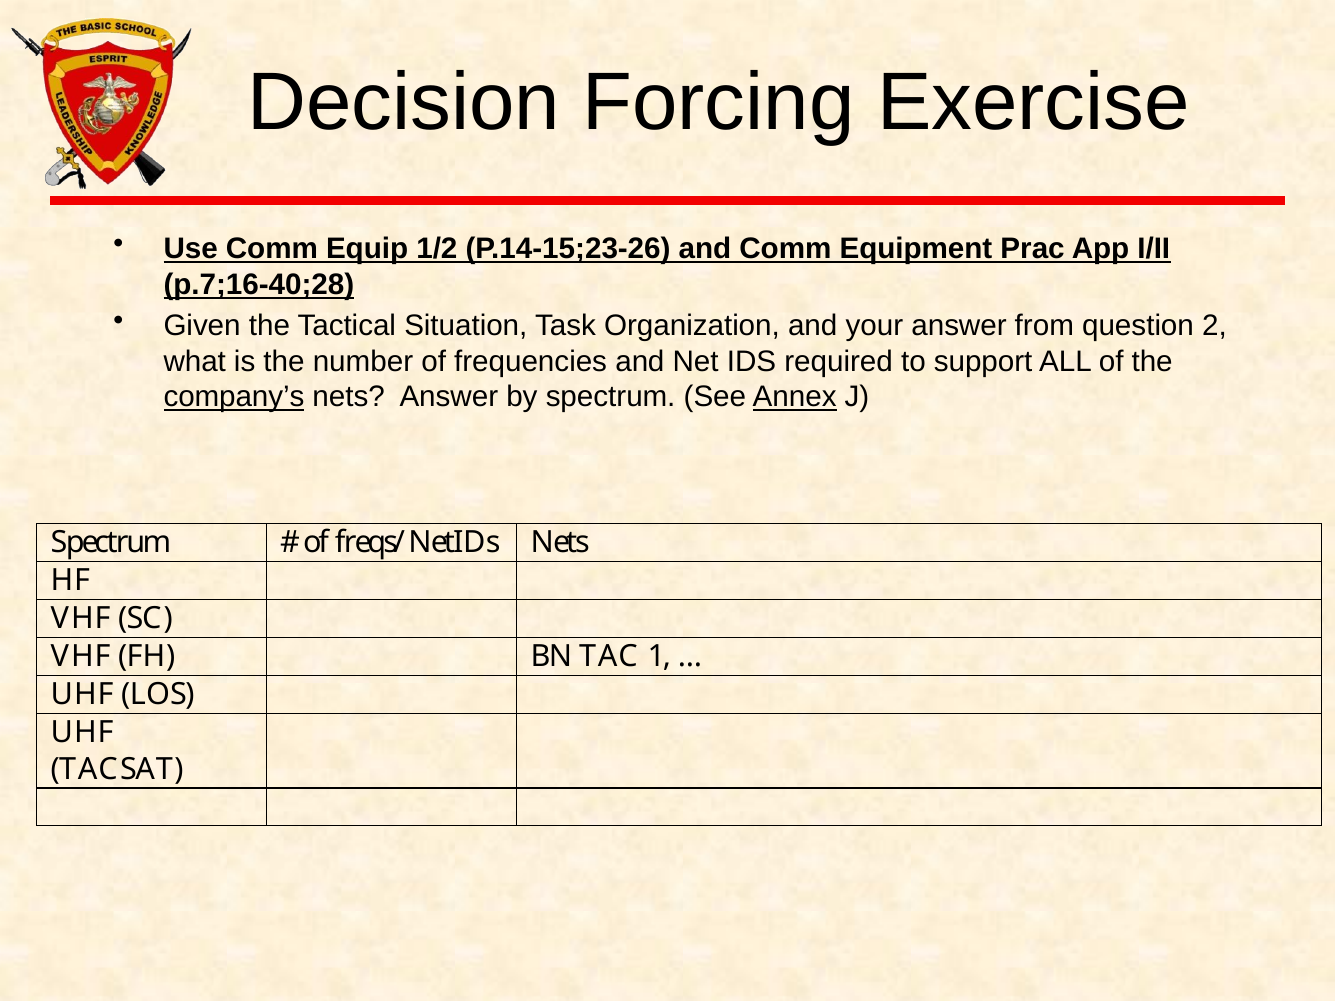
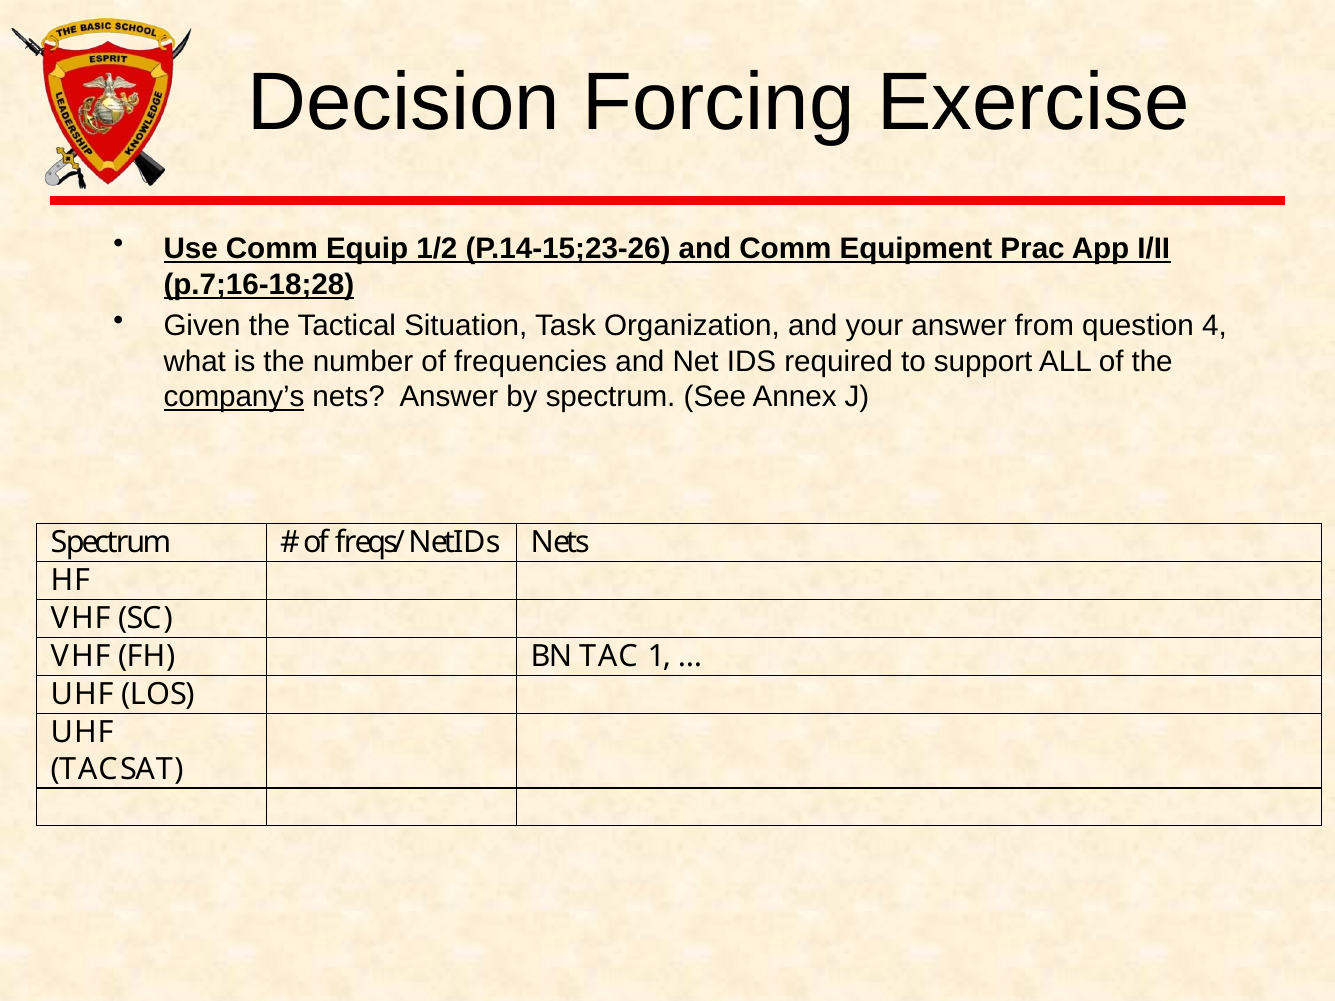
p.7;16-40;28: p.7;16-40;28 -> p.7;16-18;28 (259, 285)
2: 2 -> 4 (1214, 326)
Annex underline: present -> none (795, 397)
